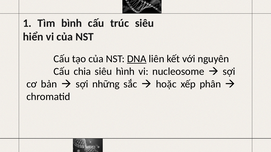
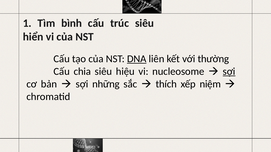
nguyên: nguyên -> thường (213, 59)
hình: hình -> hiệu (125, 72)
sợi underline: none -> present (229, 72)
hoặc: hoặc -> thích (166, 84)
phân: phân -> niệm (210, 84)
